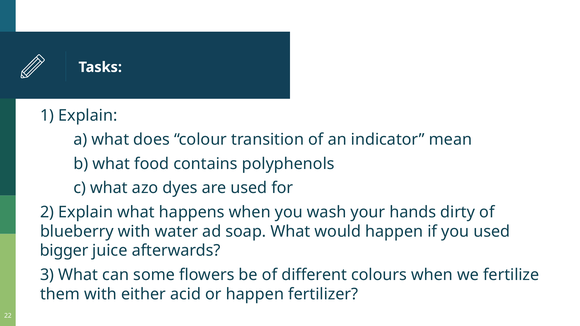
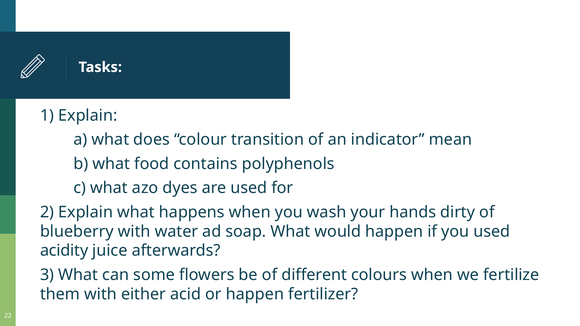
bigger: bigger -> acidity (64, 251)
